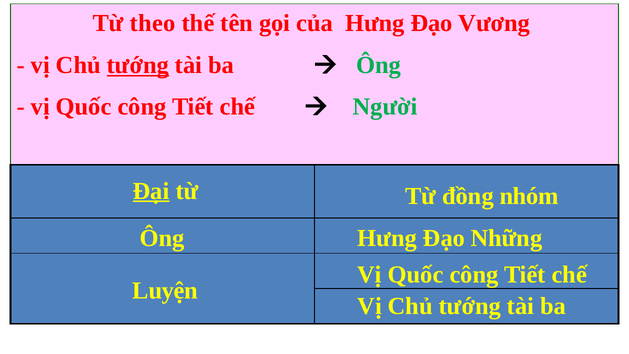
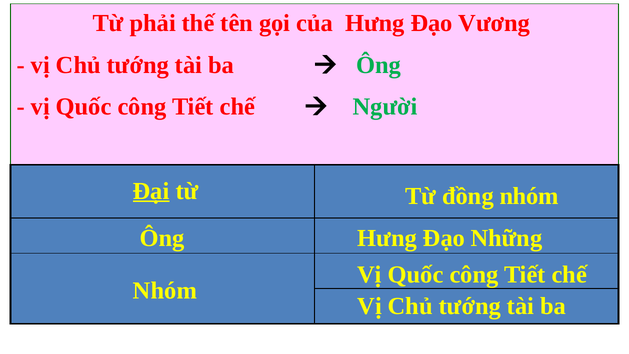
theo: theo -> phải (153, 23)
tướng underline: present -> none (138, 65)
Luyện: Luyện -> Nhóm (165, 290)
